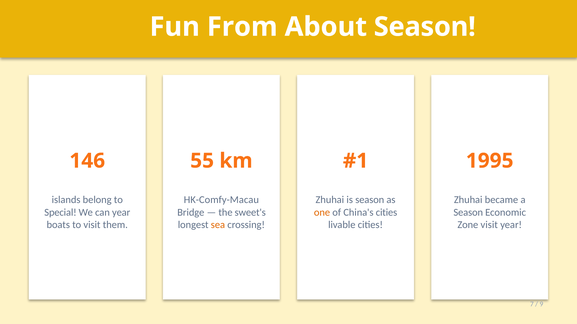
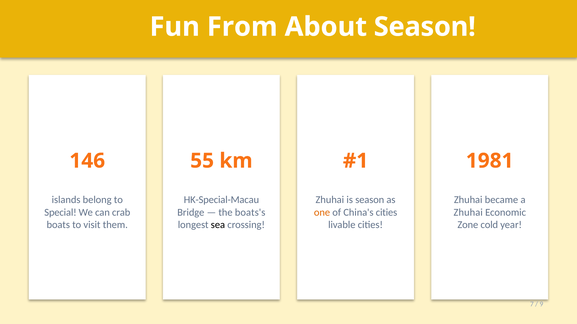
1995: 1995 -> 1981 (490, 161)
HK-Comfy-Macau: HK-Comfy-Macau -> HK-Special-Macau (221, 200)
can year: year -> crab (121, 213)
sweet's: sweet's -> boats's (250, 213)
Season: Season -> Zhuhai (468, 213)
sea colour: orange -> black (218, 225)
Zone visit: visit -> cold (489, 225)
